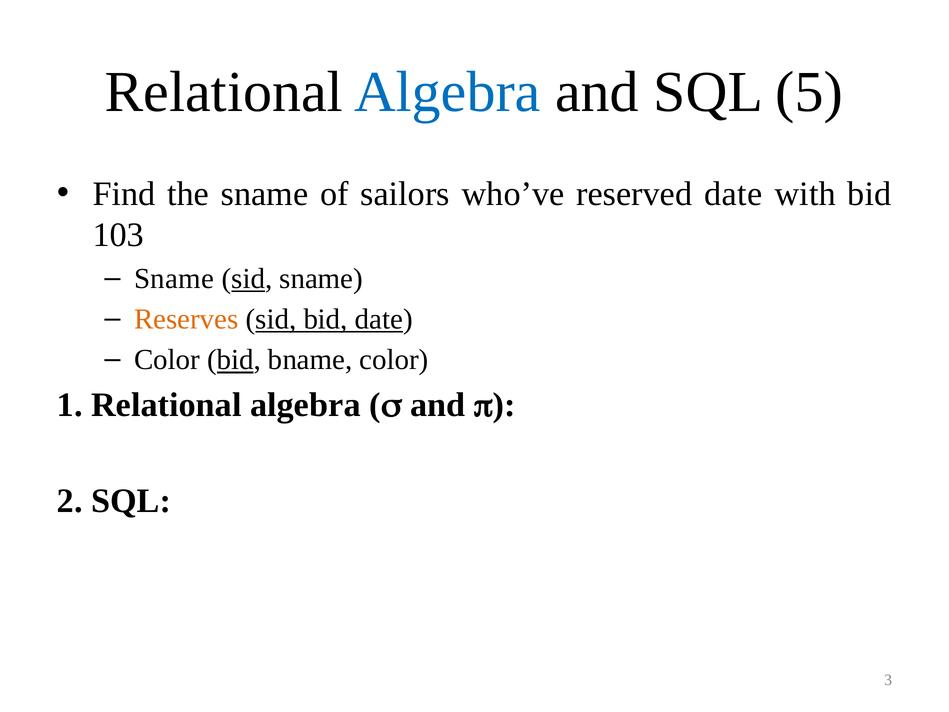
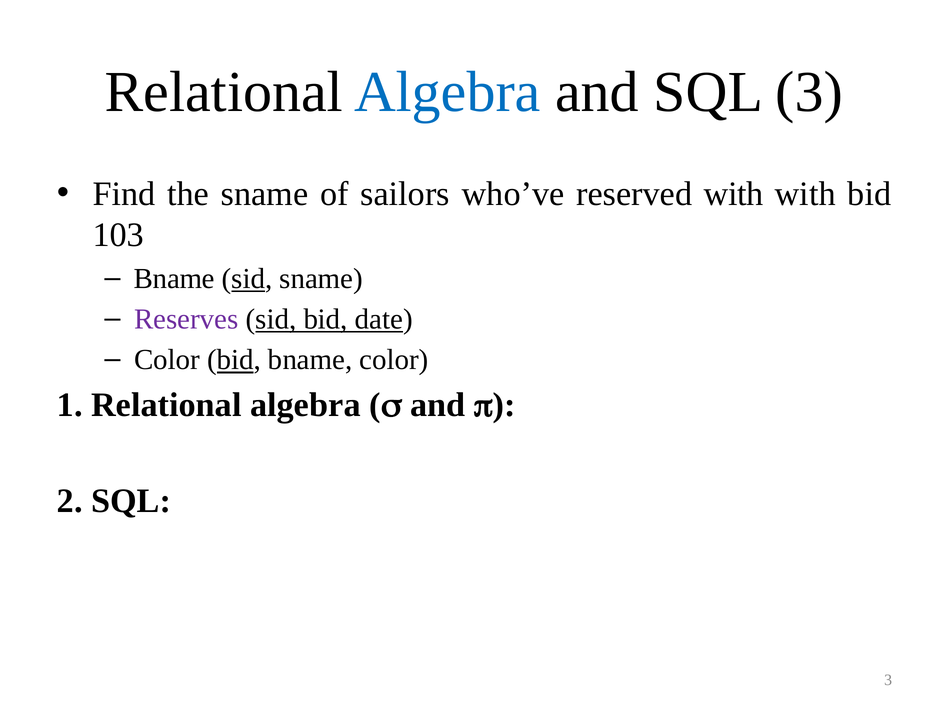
and SQL 5: 5 -> 3 (809, 92)
reserved date: date -> with (734, 194)
Sname: Sname -> Bname (174, 278)
Reserves colour: orange -> purple (186, 319)
